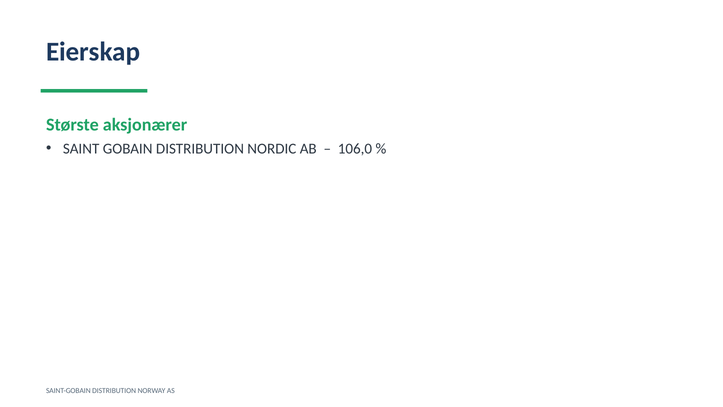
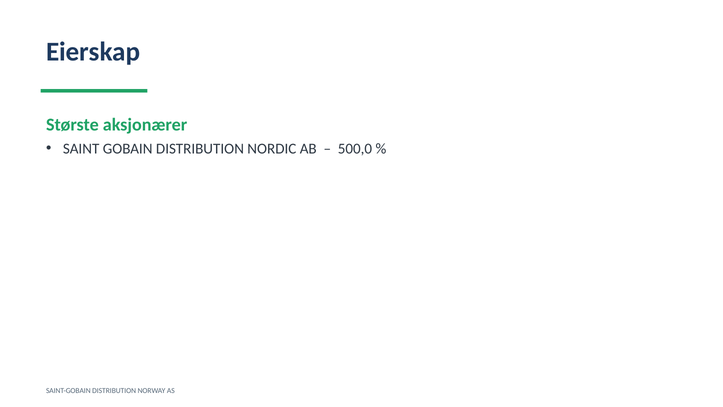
106,0: 106,0 -> 500,0 (355, 149)
